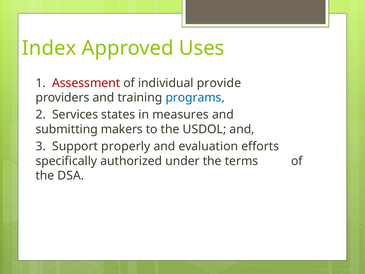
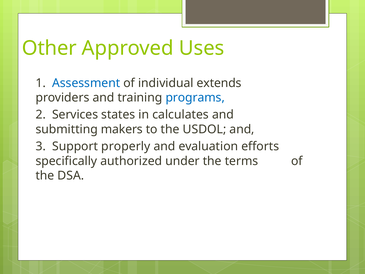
Index: Index -> Other (49, 48)
Assessment colour: red -> blue (86, 83)
provide: provide -> extends (219, 83)
measures: measures -> calculates (181, 115)
